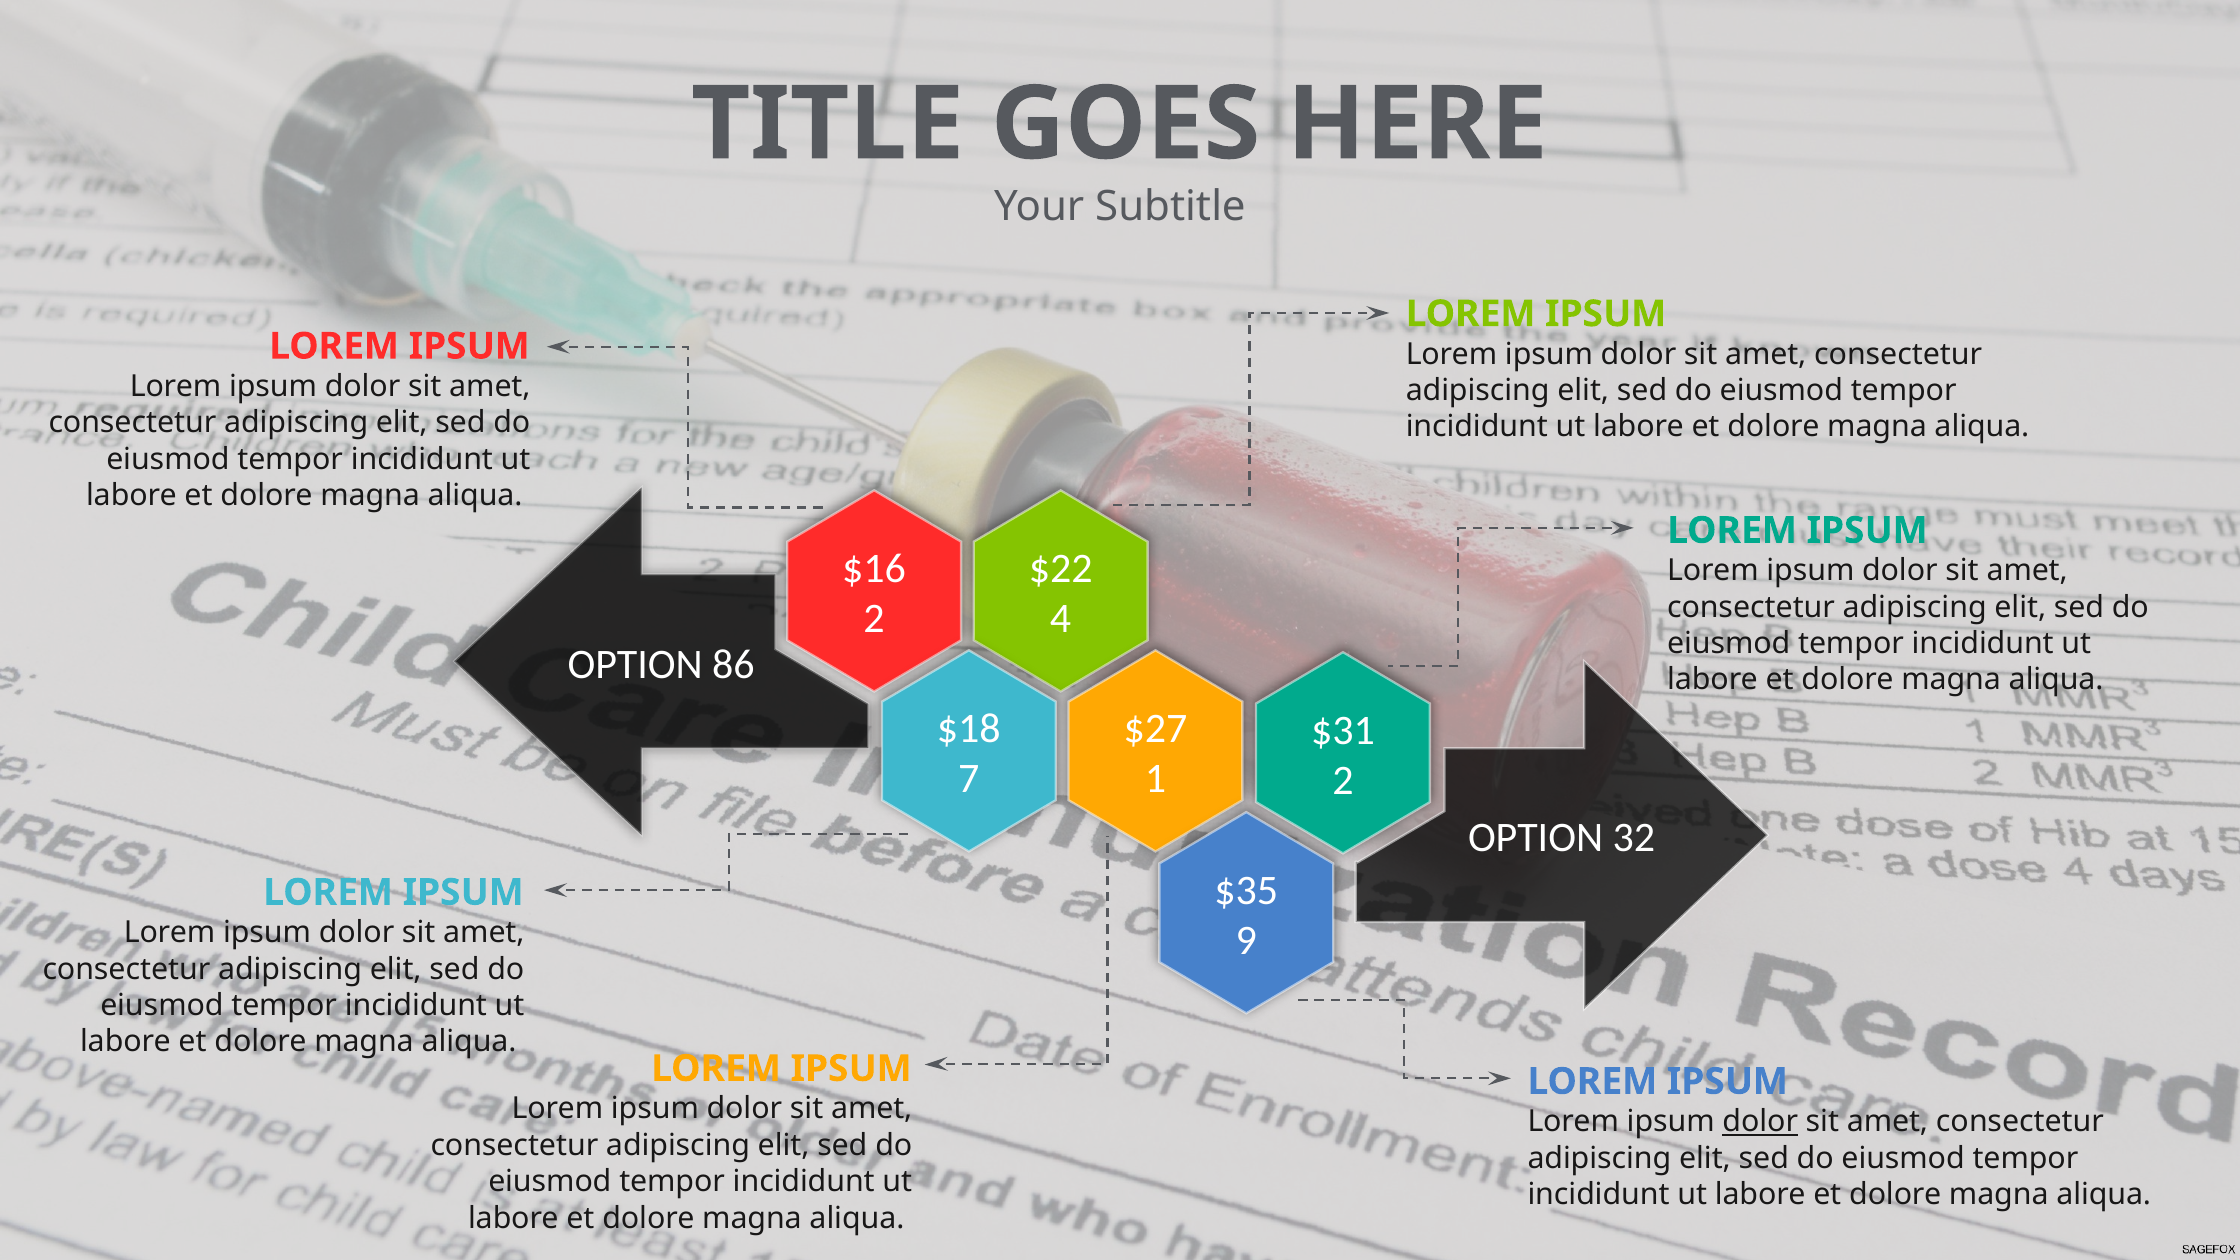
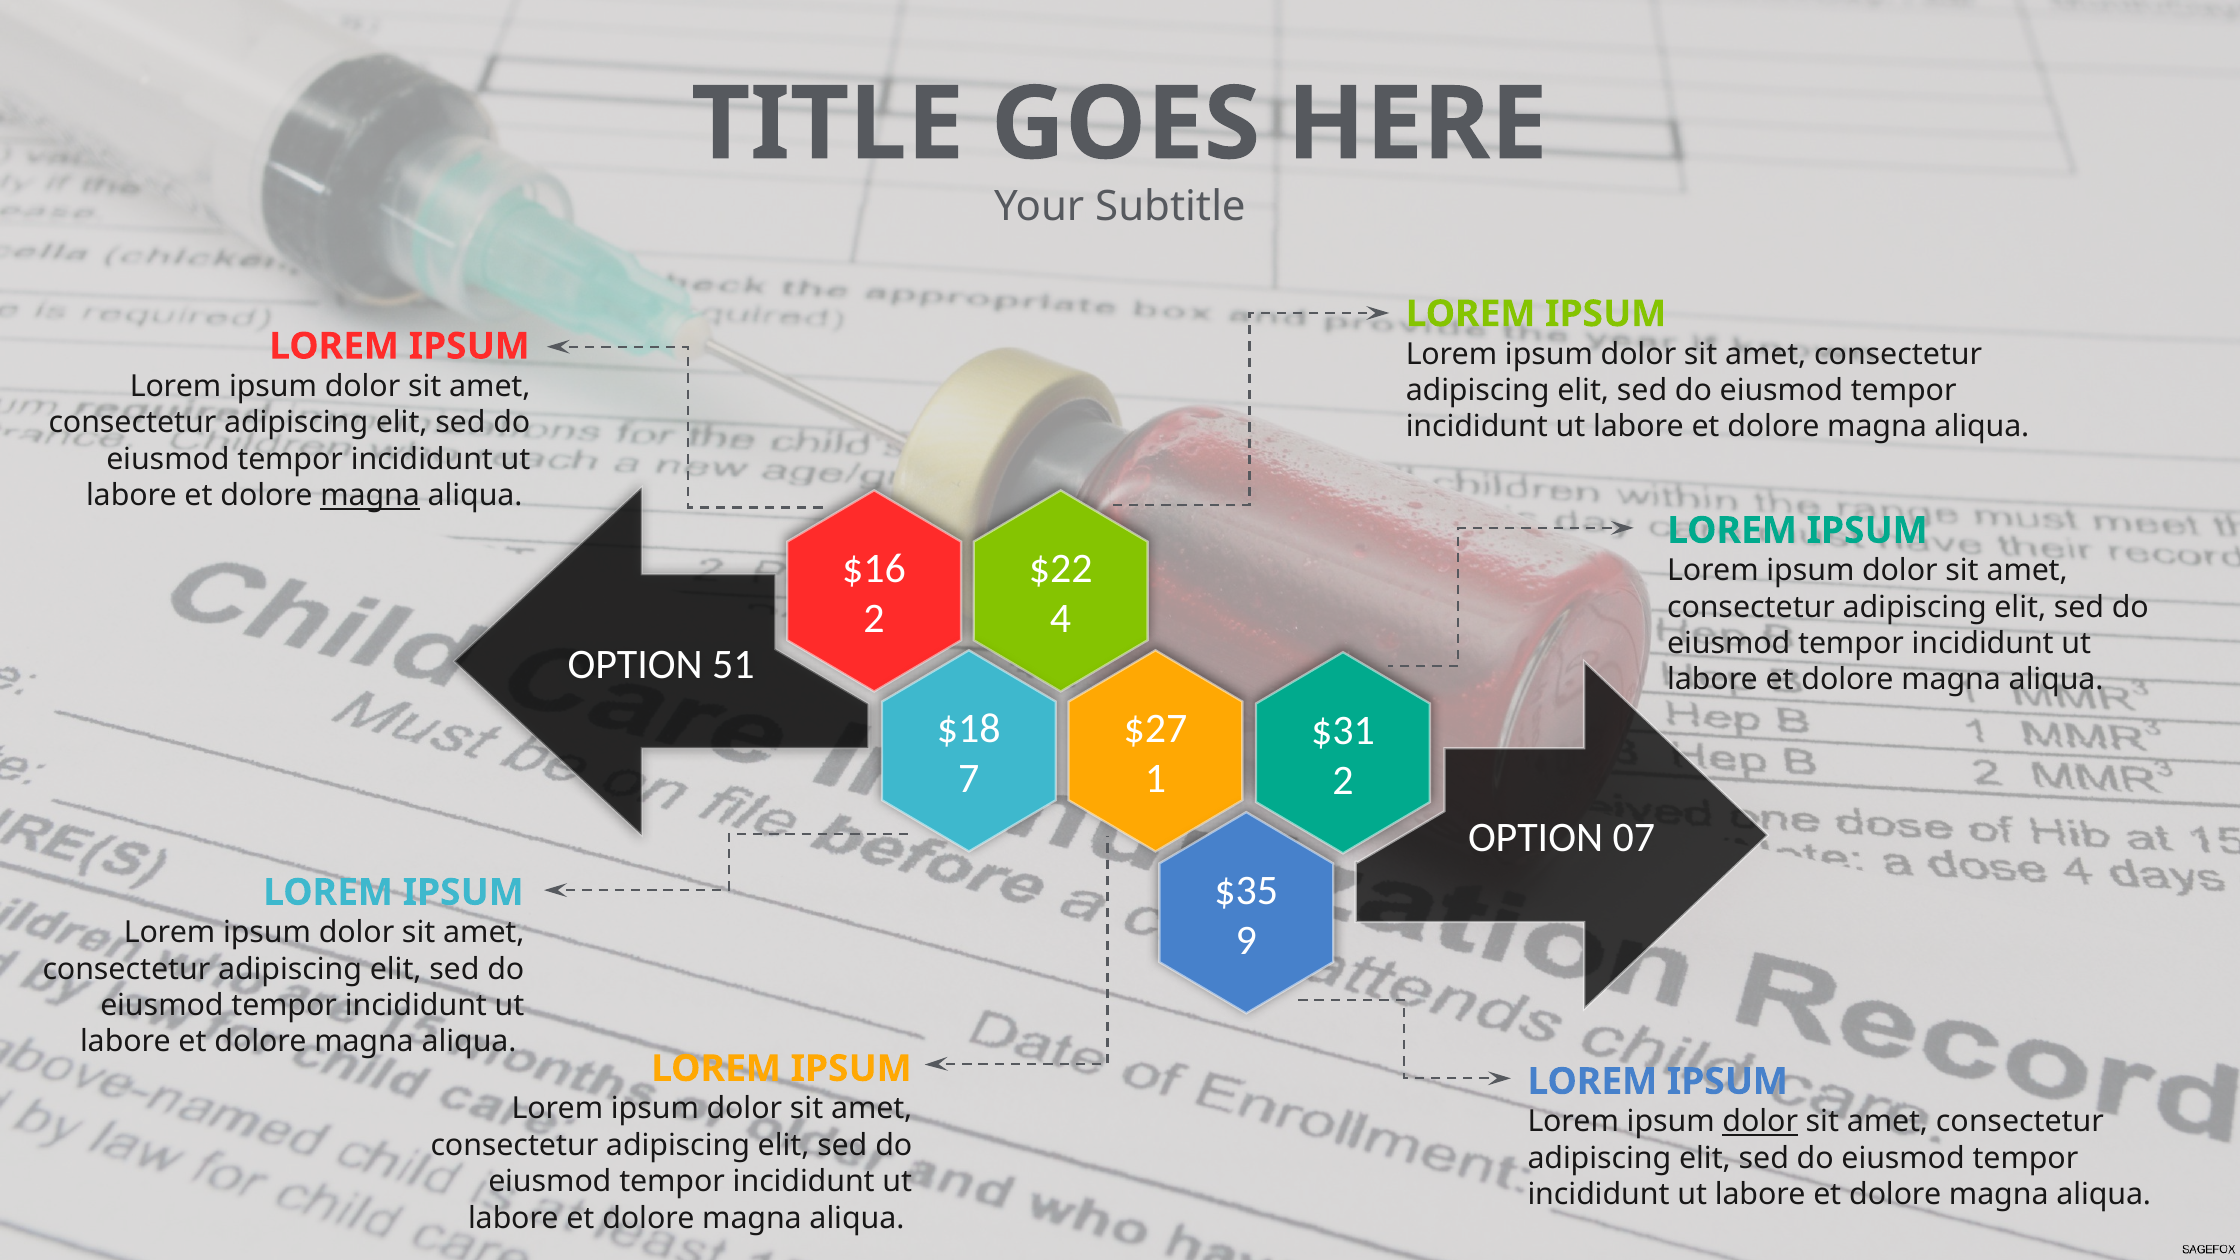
magna underline: none -> present (370, 496)
86: 86 -> 51 (733, 664)
32: 32 -> 07 (1634, 838)
